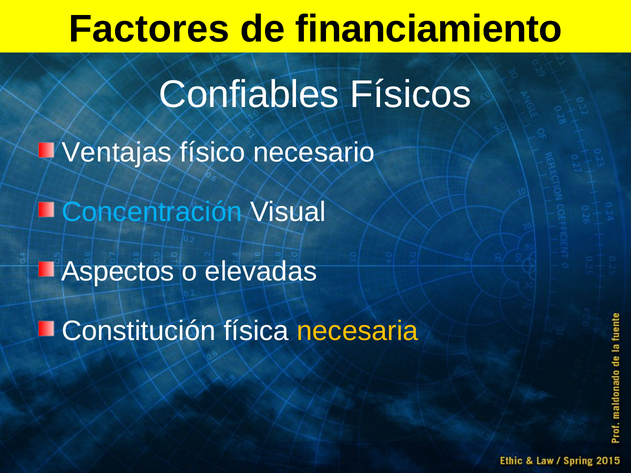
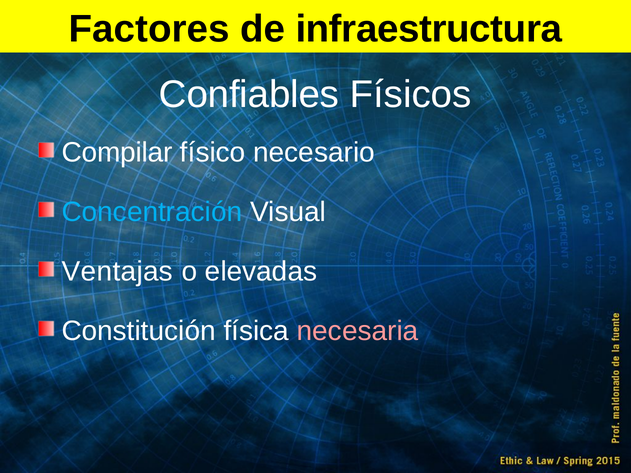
financiamiento: financiamiento -> infraestructura (429, 29)
Ventajas: Ventajas -> Compilar (117, 153)
Aspectos: Aspectos -> Ventajas (117, 272)
necesaria colour: yellow -> pink (358, 331)
